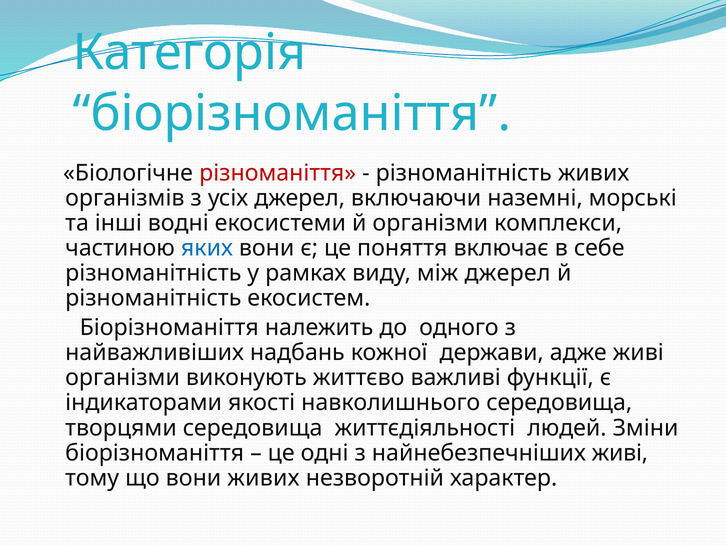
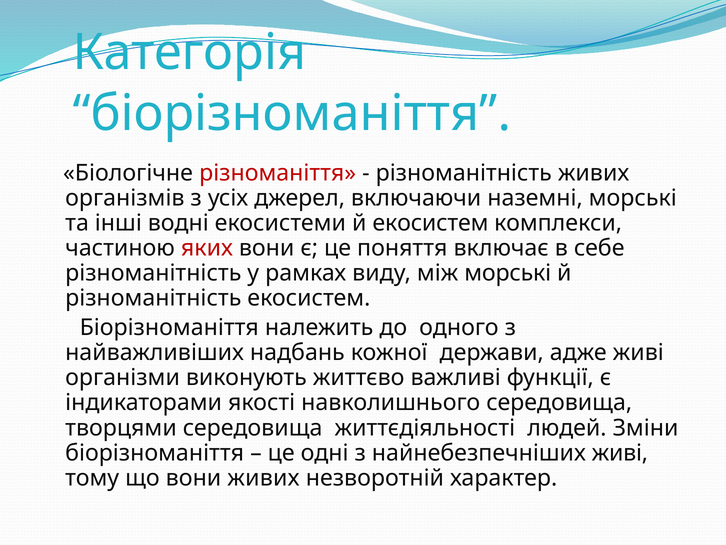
й організми: організми -> екосистем (430, 223)
яких colour: blue -> red (207, 248)
між джерел: джерел -> морські (508, 273)
